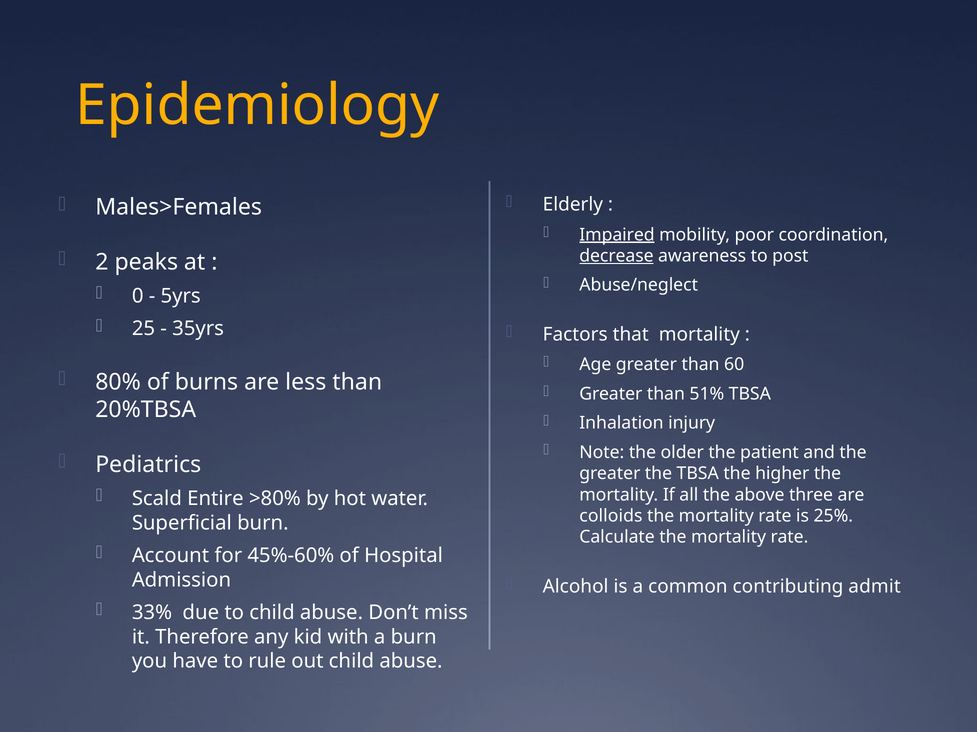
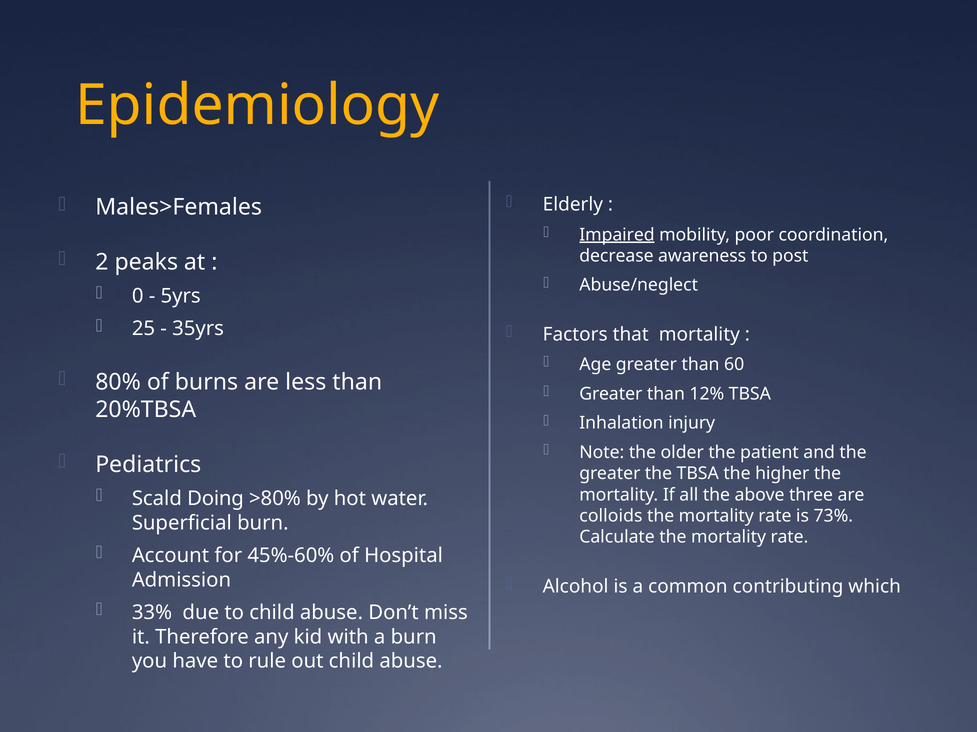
decrease underline: present -> none (616, 256)
51%: 51% -> 12% (707, 394)
Entire: Entire -> Doing (216, 499)
25%: 25% -> 73% (833, 516)
admit: admit -> which (875, 587)
